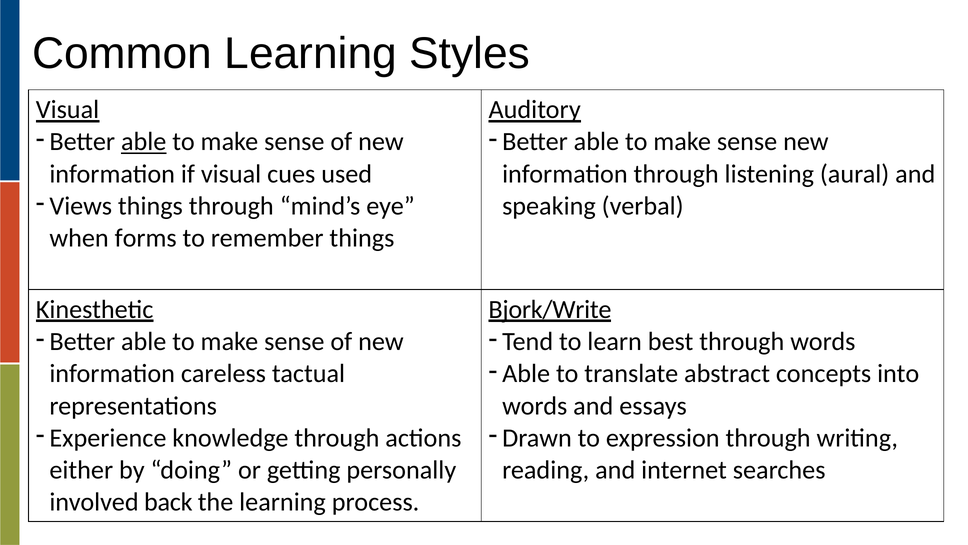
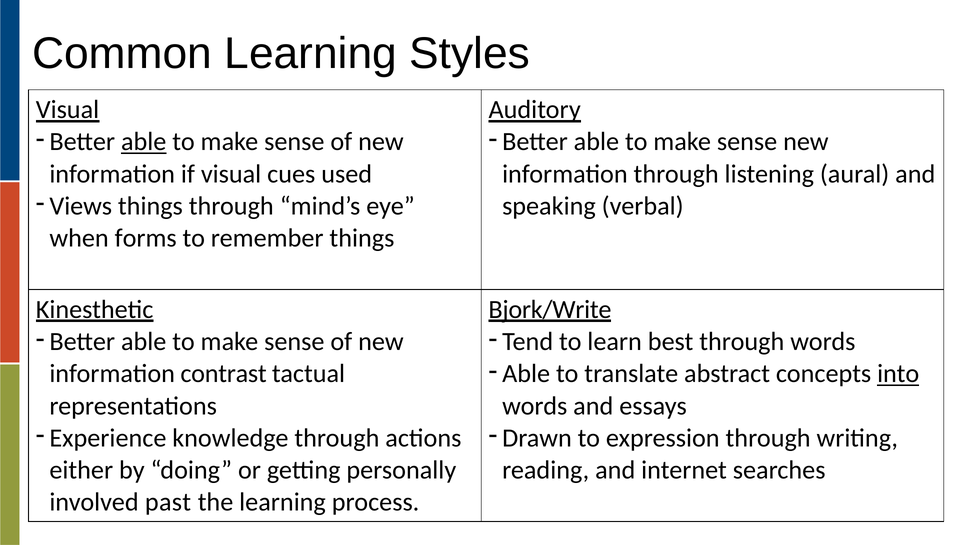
into underline: none -> present (898, 373)
careless: careless -> contrast (224, 373)
back: back -> past (168, 502)
